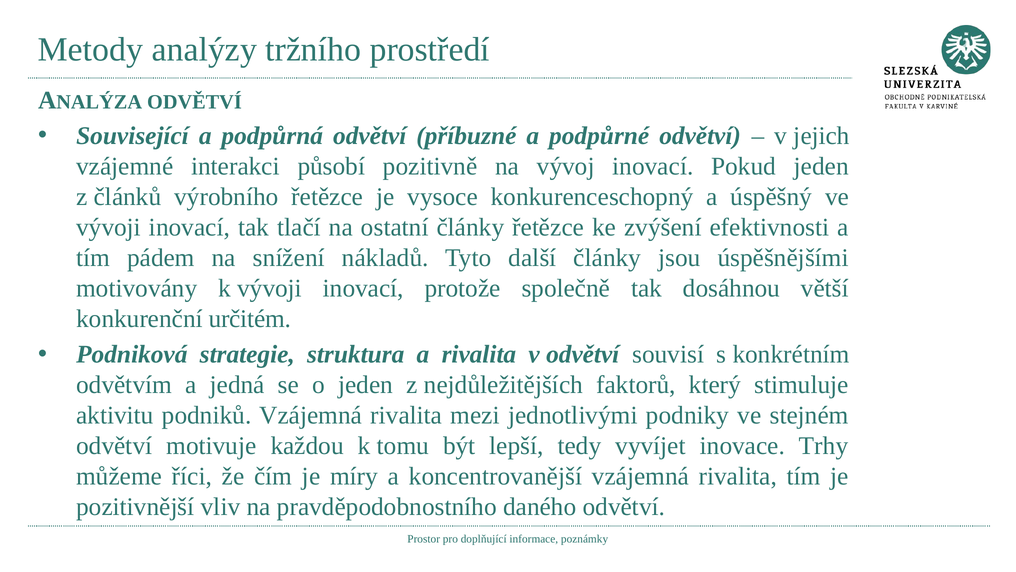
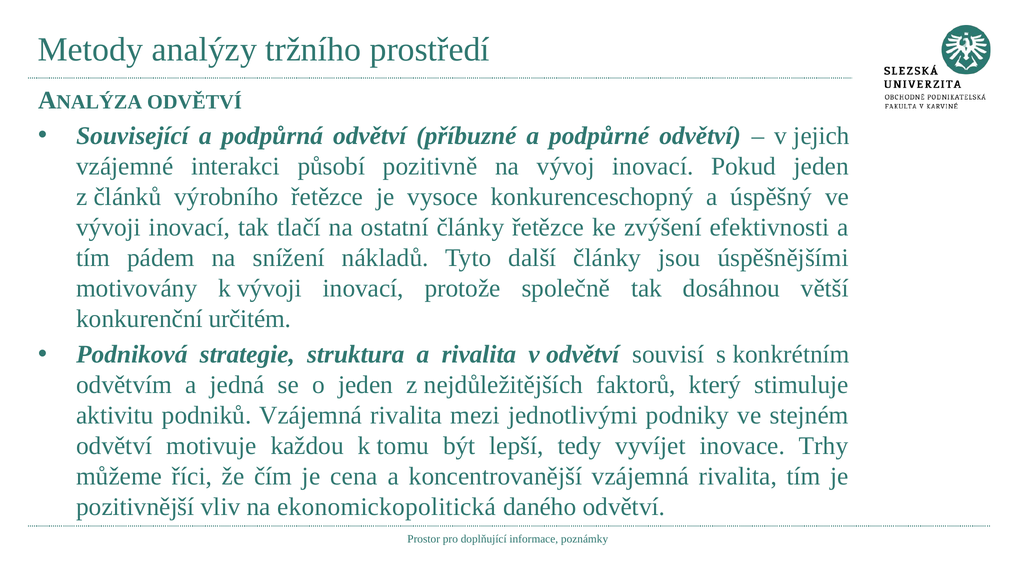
míry: míry -> cena (354, 476)
pravděpodobnostního: pravděpodobnostního -> ekonomickopolitická (387, 507)
